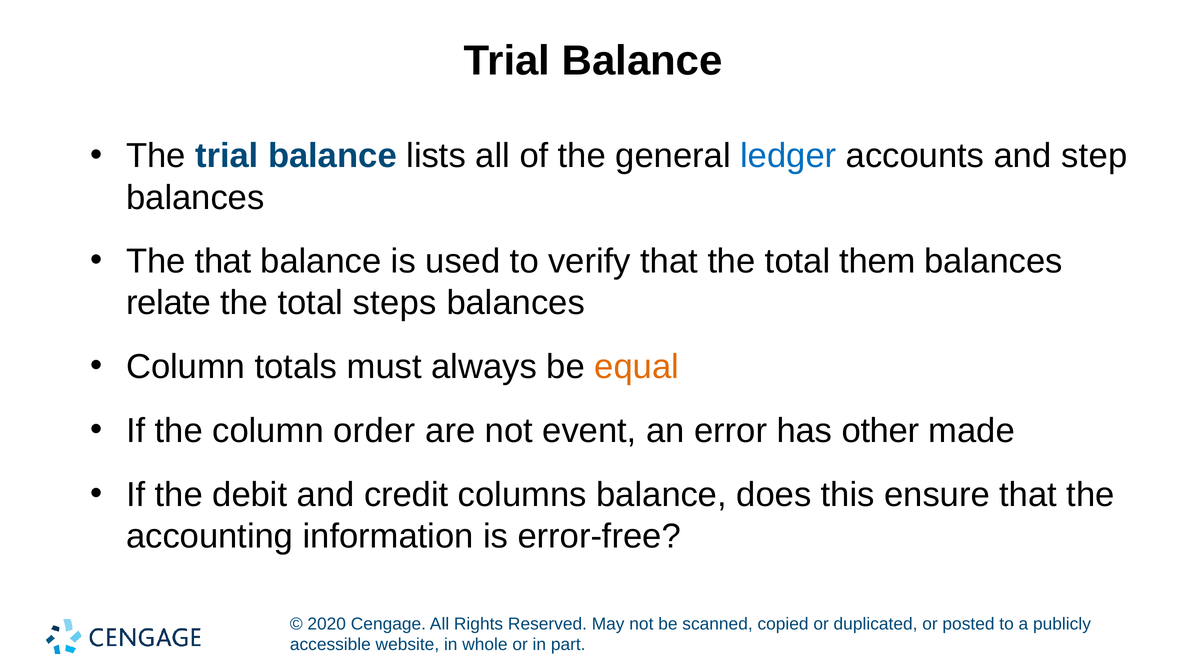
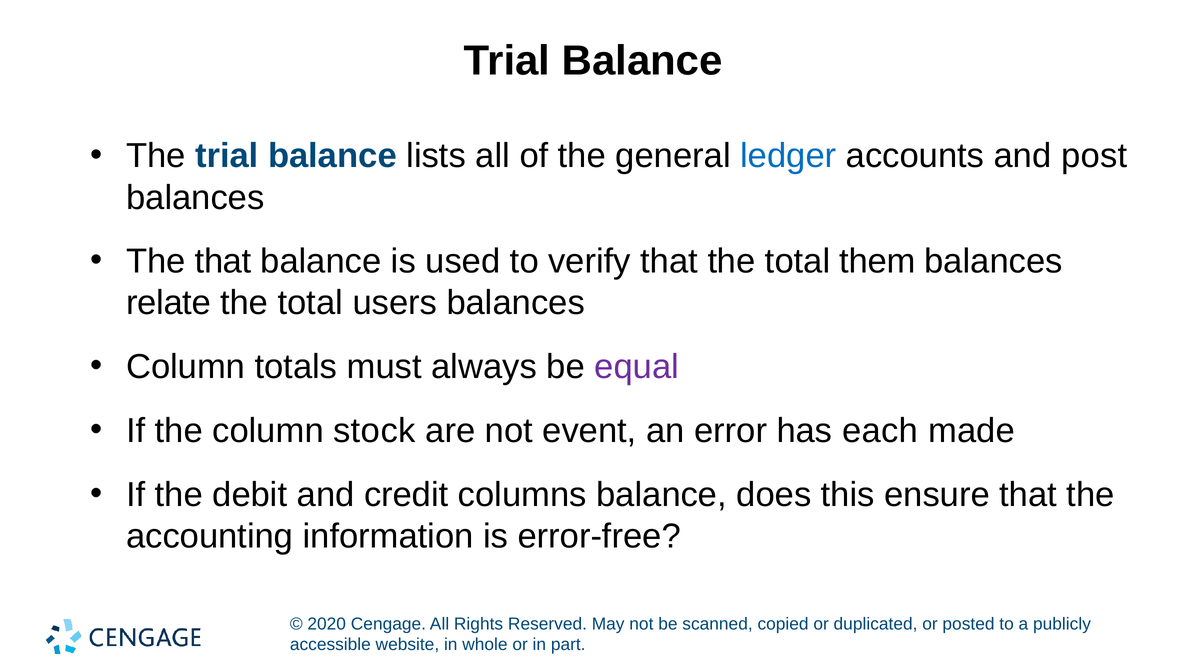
step: step -> post (1094, 156)
steps: steps -> users (395, 303)
equal colour: orange -> purple (637, 367)
order: order -> stock (374, 431)
other: other -> each (880, 431)
